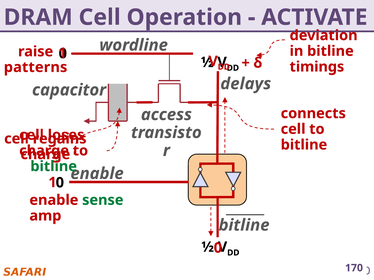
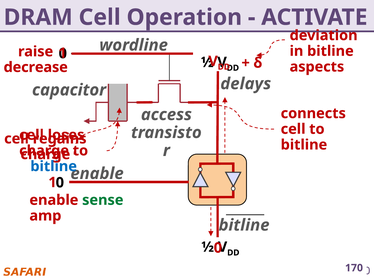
timings: timings -> aspects (317, 67)
patterns: patterns -> decrease (36, 67)
bitline colour: green -> blue (54, 167)
